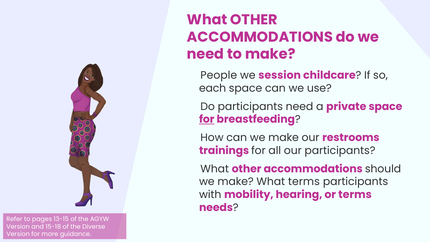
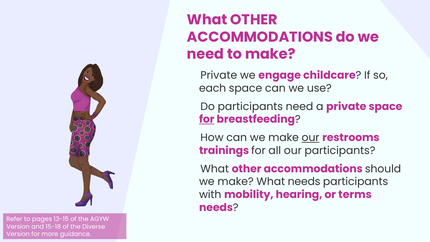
People: People -> Private (219, 75)
session: session -> engage (280, 75)
our underline: none -> present (311, 138)
What terms: terms -> needs (304, 182)
